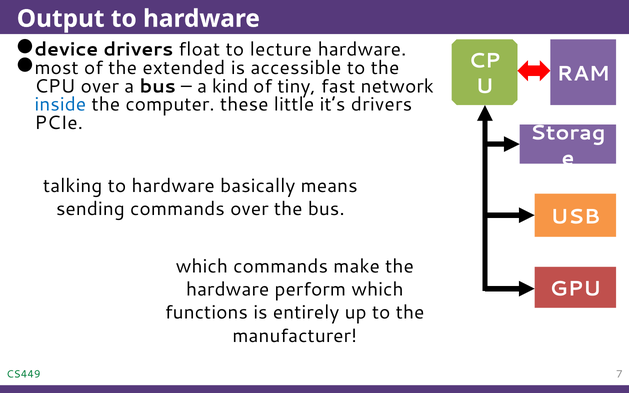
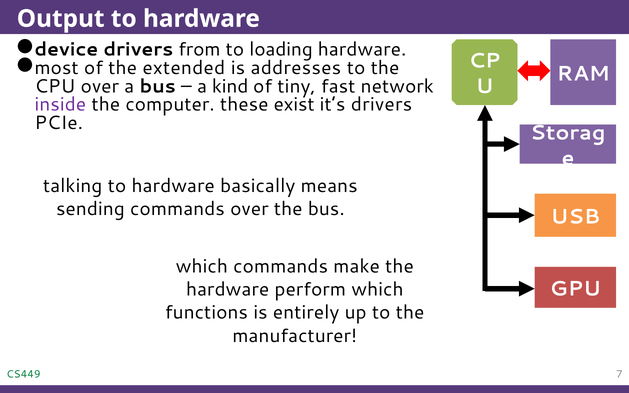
float: float -> from (199, 49)
lecture: lecture -> loading (281, 49)
accessible: accessible -> addresses (296, 68)
inside colour: blue -> purple (60, 105)
little: little -> exist (294, 105)
